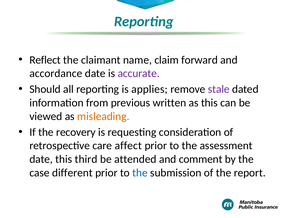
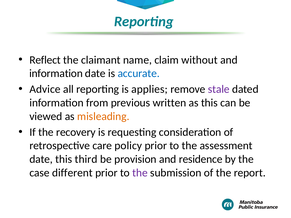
forward: forward -> without (200, 60)
accordance: accordance -> information (56, 73)
accurate colour: purple -> blue (139, 73)
Should: Should -> Advice (45, 89)
affect: affect -> policy (128, 146)
attended: attended -> provision (135, 159)
comment: comment -> residence (201, 159)
the colour: blue -> purple (140, 173)
